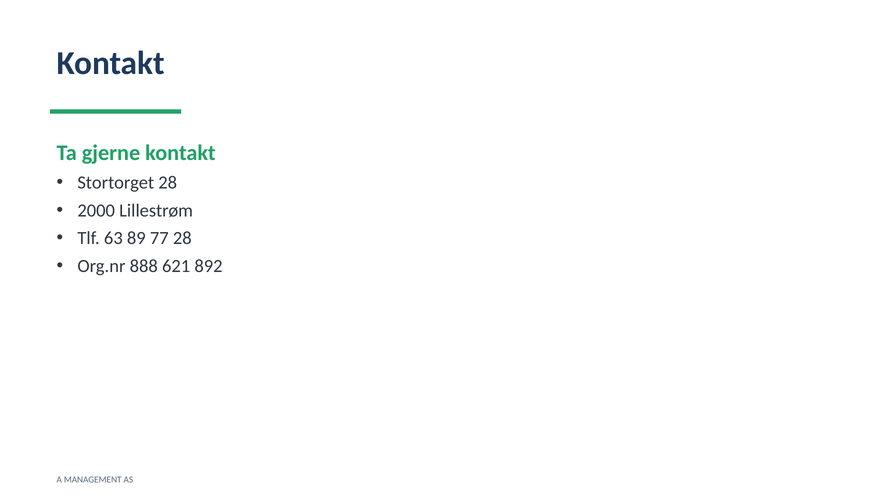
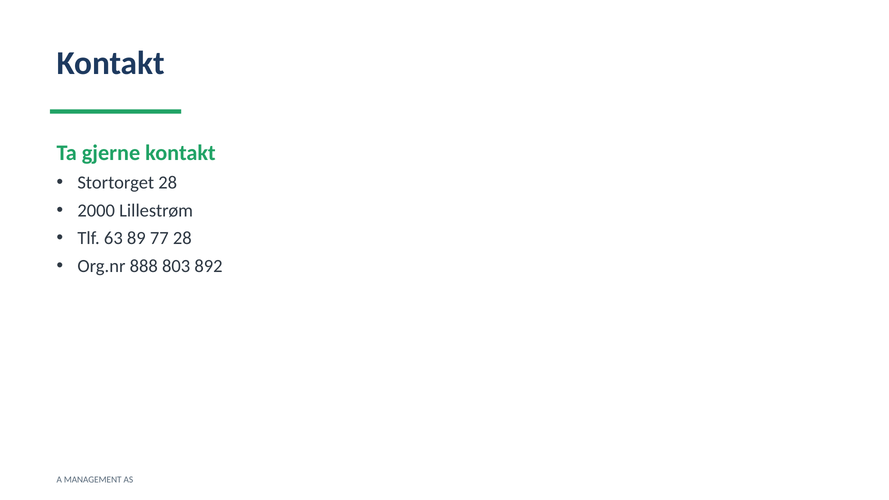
621: 621 -> 803 (176, 266)
